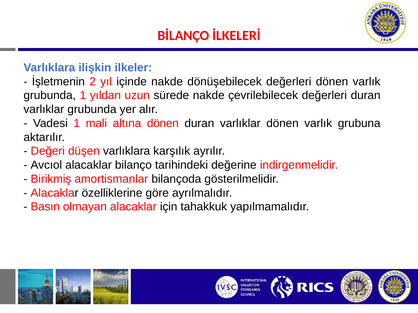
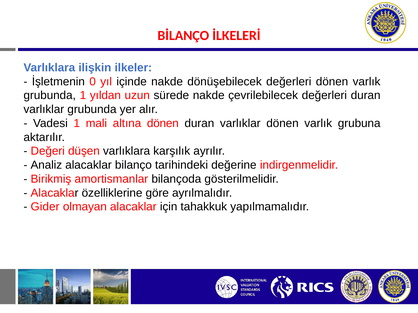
2: 2 -> 0 (93, 82)
Avcıol: Avcıol -> Analiz (46, 165)
Basın: Basın -> Gider (45, 207)
